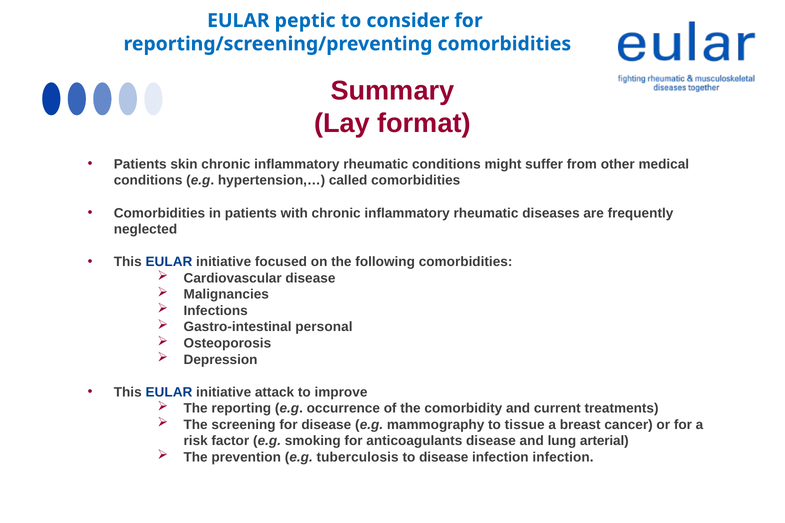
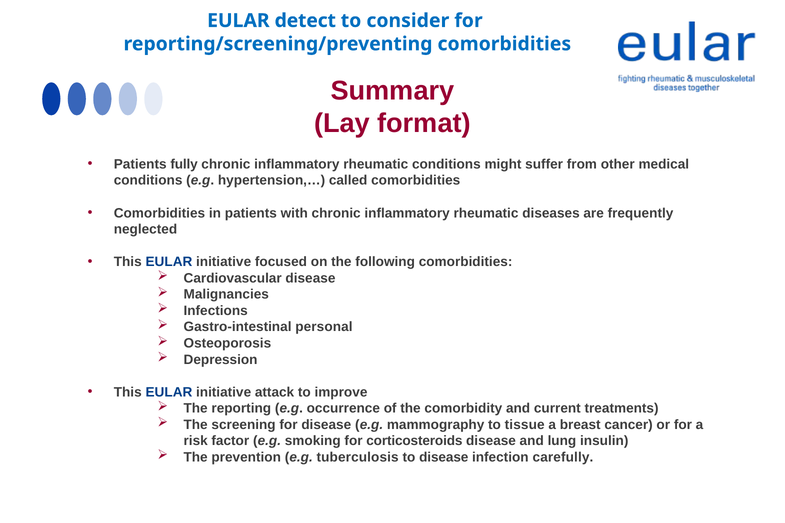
peptic: peptic -> detect (305, 21)
skin: skin -> fully (184, 164)
anticoagulants: anticoagulants -> corticosteroids (414, 441)
arterial: arterial -> insulin (604, 441)
infection infection: infection -> carefully (563, 458)
